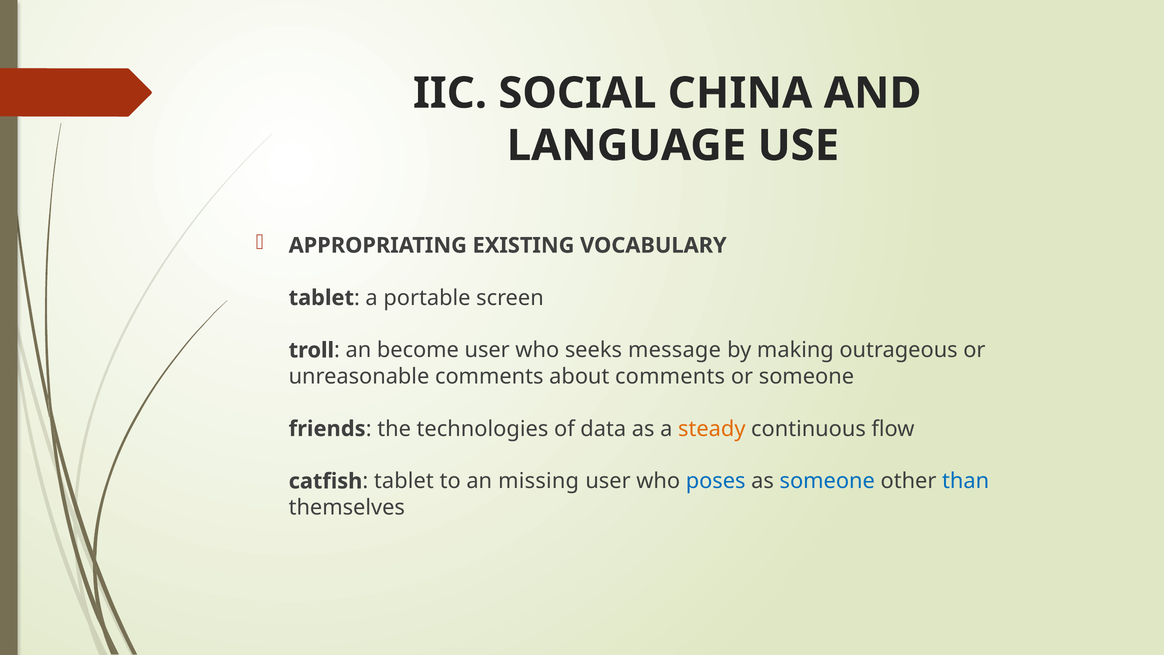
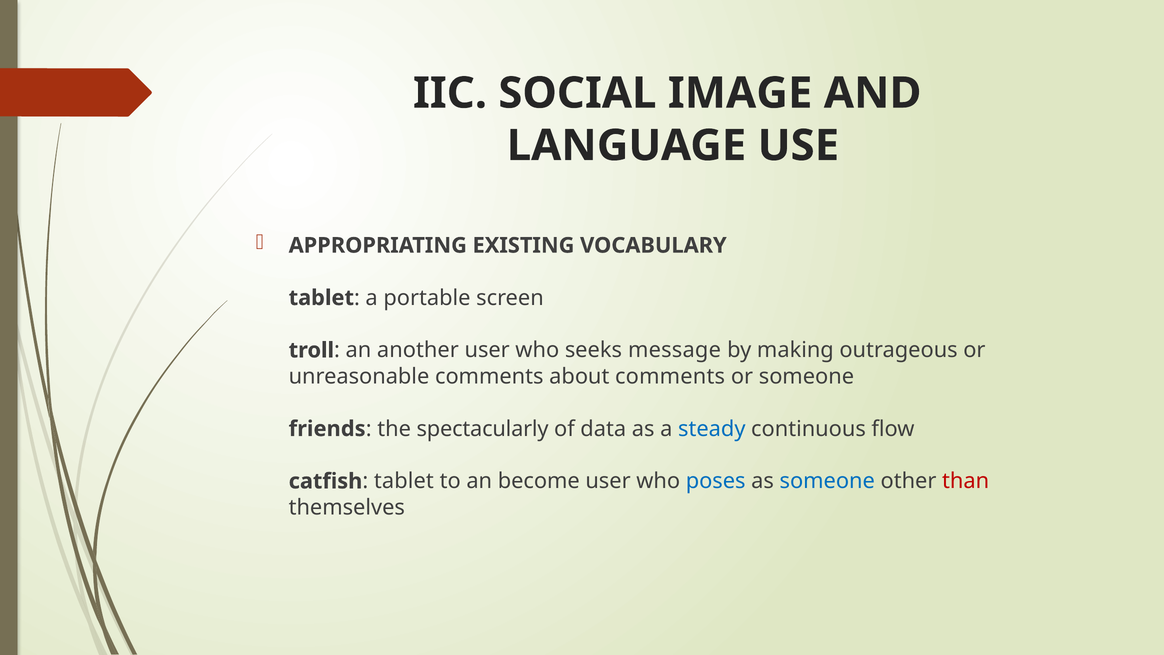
CHINA: CHINA -> IMAGE (740, 93)
become: become -> another (418, 350)
technologies: technologies -> spectacularly (483, 429)
steady colour: orange -> blue (712, 429)
missing: missing -> become (539, 481)
than colour: blue -> red (966, 481)
